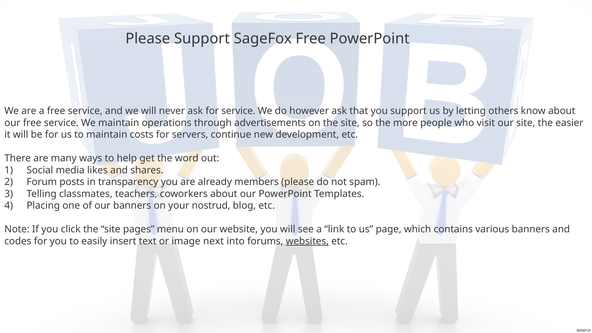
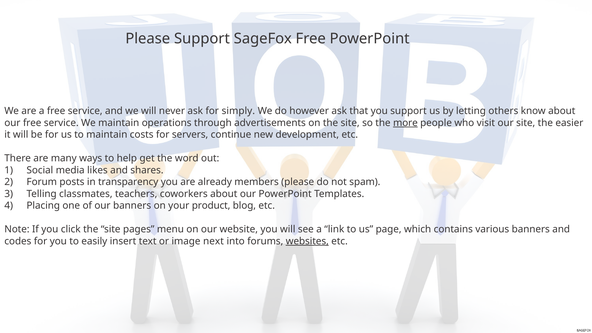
for service: service -> simply (238, 111)
more underline: none -> present (405, 123)
nostrud: nostrud -> product (211, 206)
